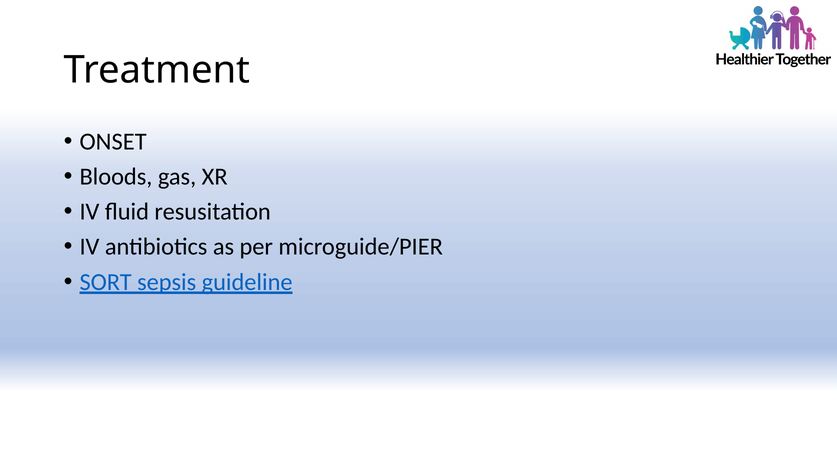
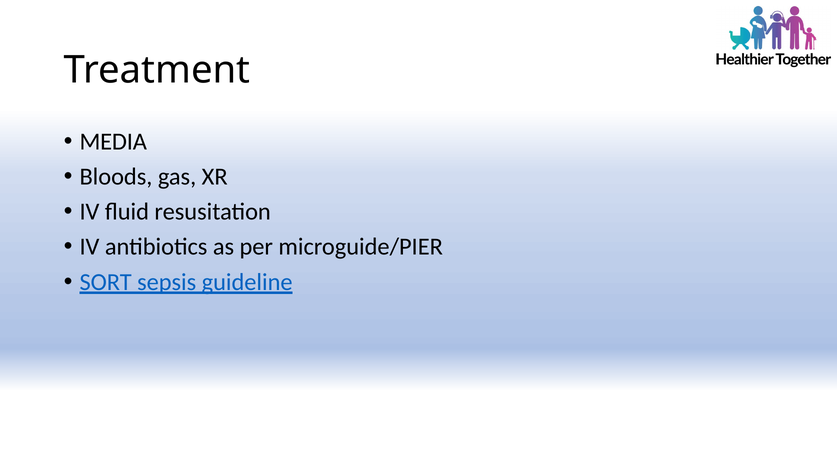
ONSET: ONSET -> MEDIA (113, 141)
